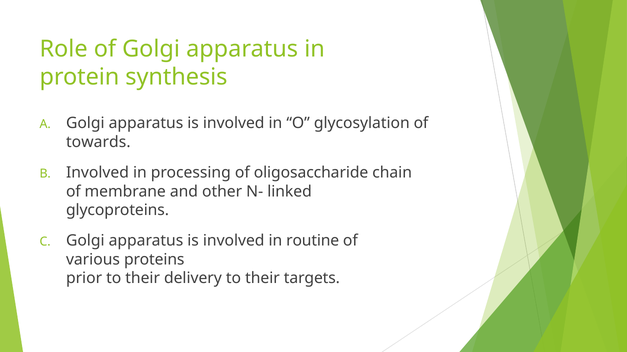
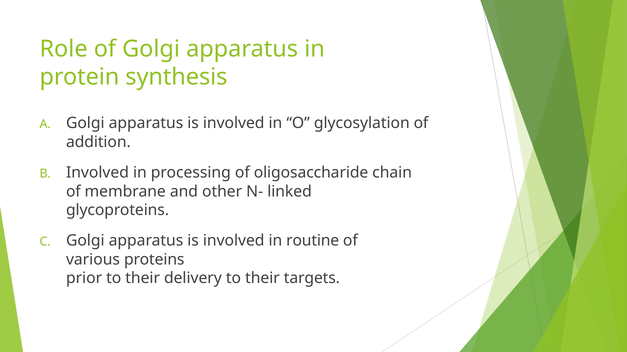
towards: towards -> addition (98, 142)
